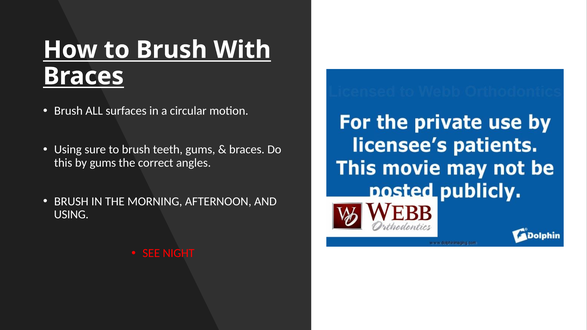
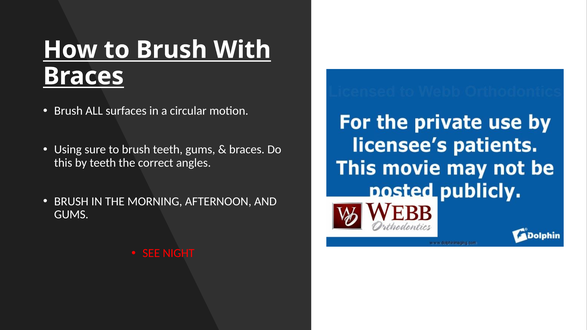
by gums: gums -> teeth (103, 163)
USING: USING -> GUMS (71, 215)
